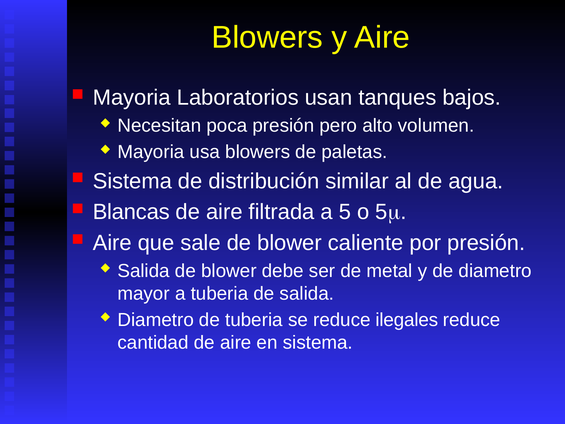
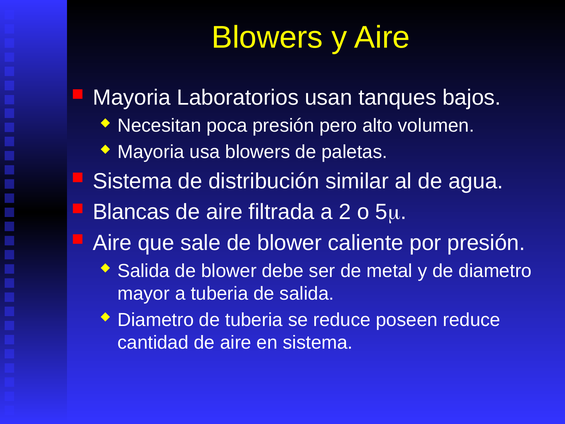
a 5: 5 -> 2 (345, 212)
ilegales: ilegales -> poseen (407, 320)
